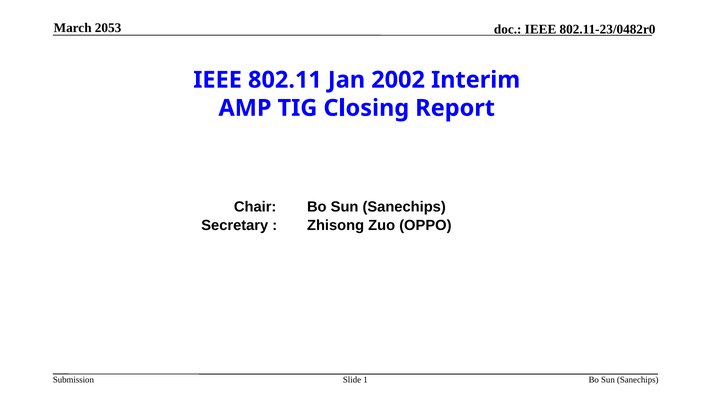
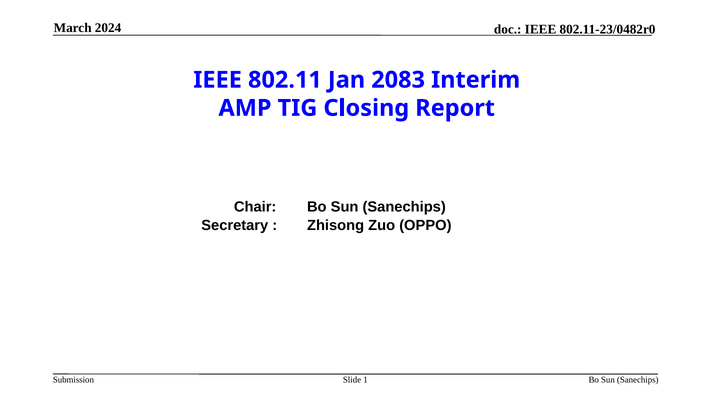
2053: 2053 -> 2024 (108, 28)
2002: 2002 -> 2083 (398, 80)
